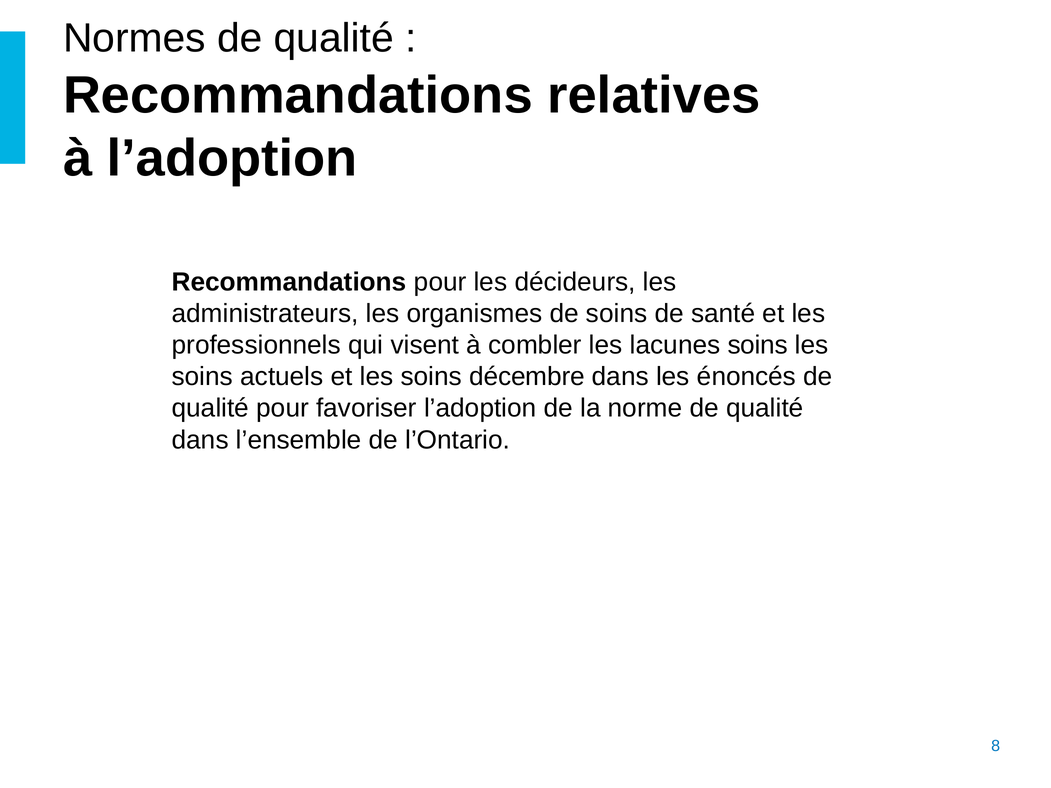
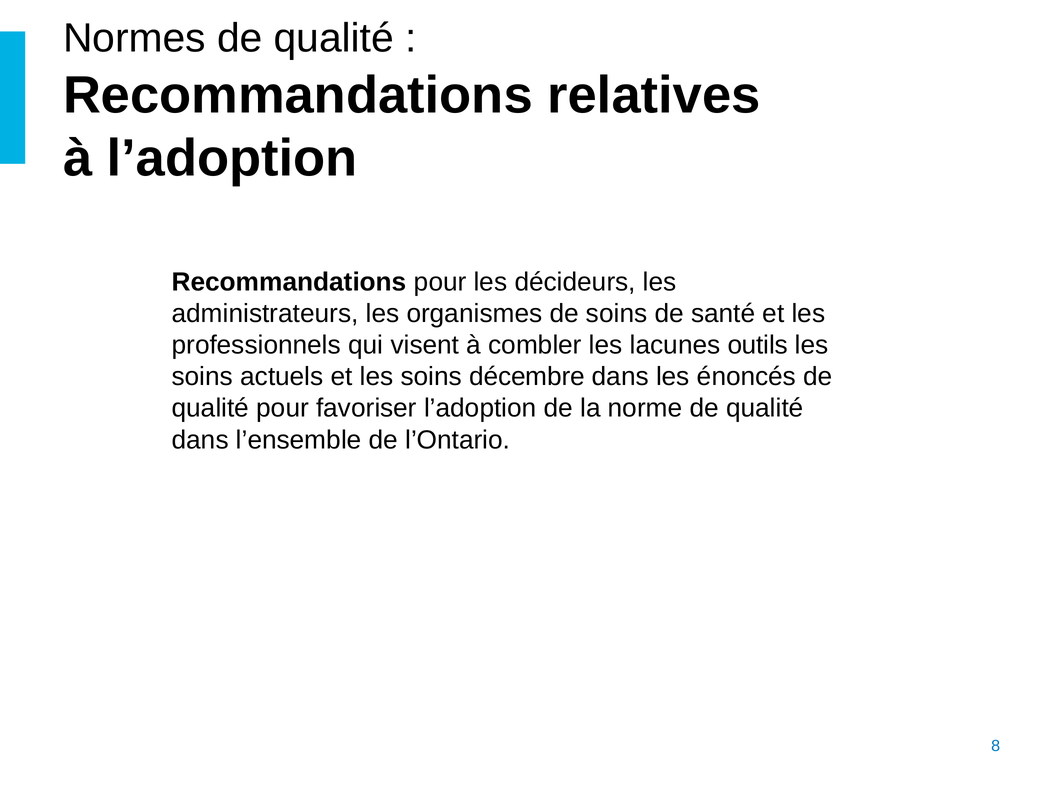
lacunes soins: soins -> outils (758, 345)
